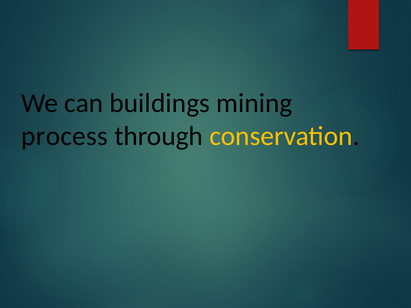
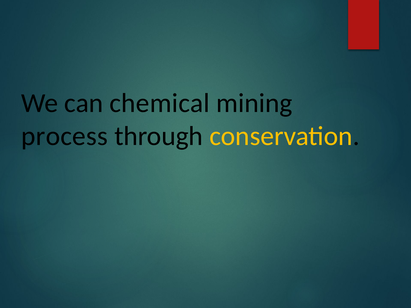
buildings: buildings -> chemical (160, 103)
